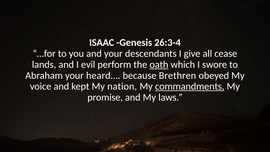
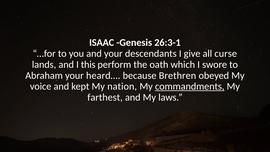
26:3-4: 26:3-4 -> 26:3-1 (168, 43)
cease: cease -> curse (226, 54)
evil: evil -> this (88, 64)
oath underline: present -> none (159, 64)
promise: promise -> farthest (105, 97)
